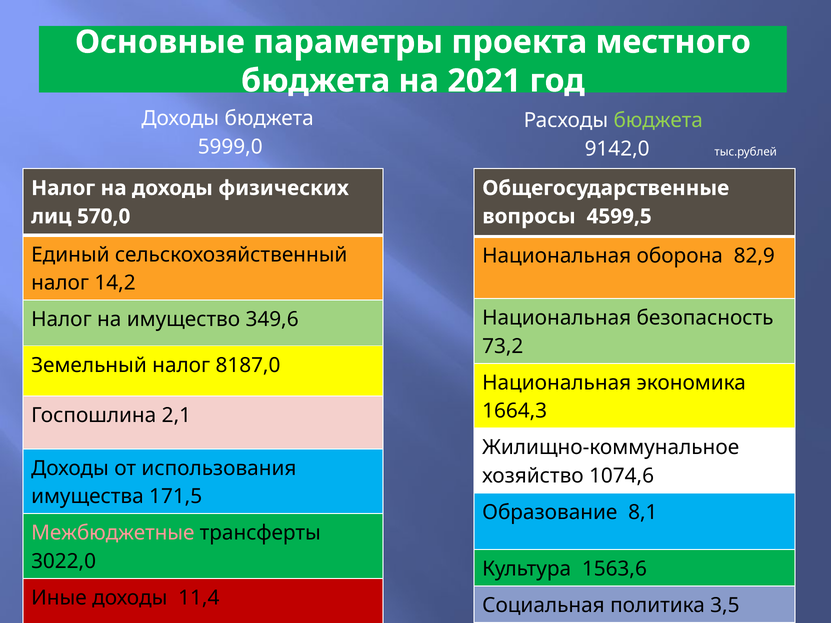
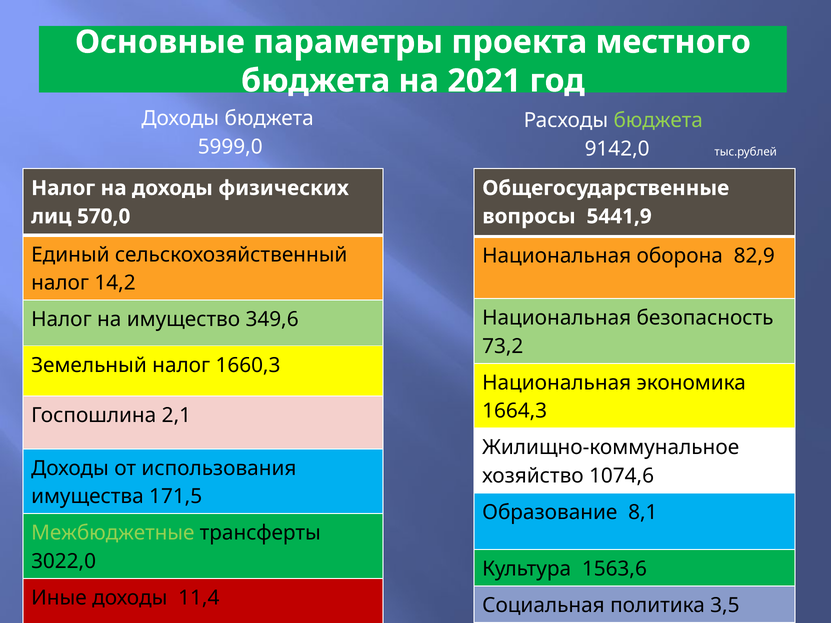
4599,5: 4599,5 -> 5441,9 (619, 216)
8187,0: 8187,0 -> 1660,3 (248, 365)
Межбюджетные colour: pink -> light green (113, 533)
